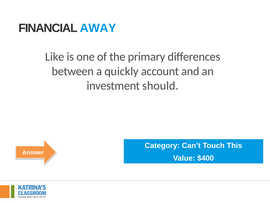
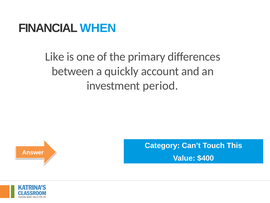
AWAY: AWAY -> WHEN (98, 28)
should: should -> period (160, 85)
